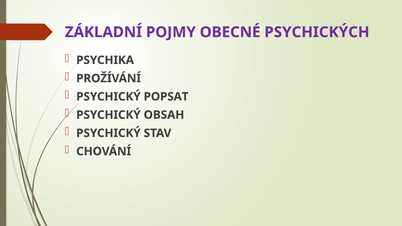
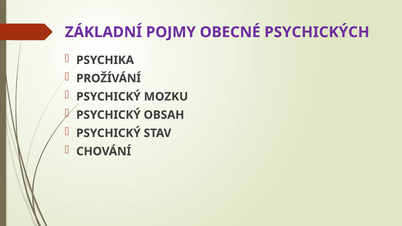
POPSAT: POPSAT -> MOZKU (166, 97)
